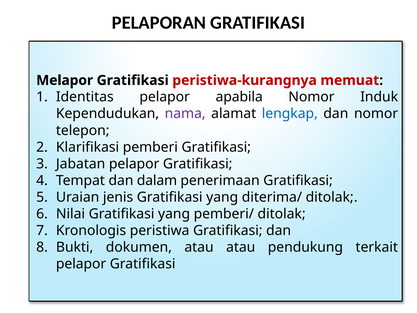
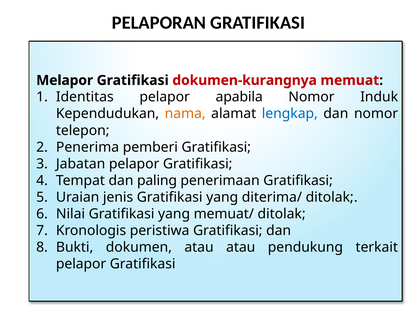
peristiwa-kurangnya: peristiwa-kurangnya -> dokumen-kurangnya (245, 80)
nama colour: purple -> orange (185, 114)
Klarifikasi: Klarifikasi -> Penerima (88, 147)
dalam: dalam -> paling (157, 180)
pemberi/: pemberi/ -> memuat/ (224, 214)
